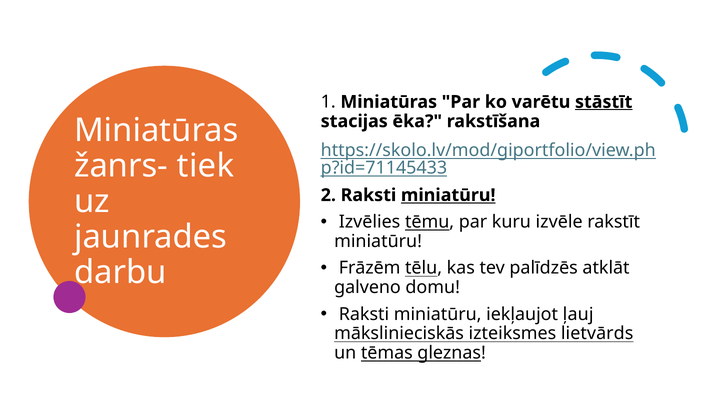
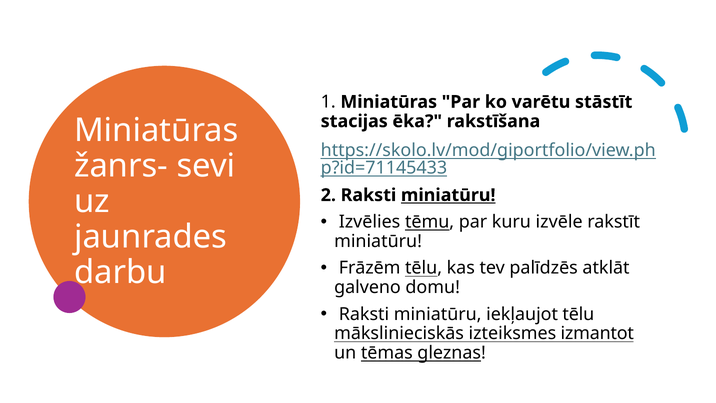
stāstīt underline: present -> none (604, 102)
tiek: tiek -> sevi (206, 166)
iekļaujot ļauj: ļauj -> tēlu (578, 314)
lietvārds: lietvārds -> izmantot (597, 333)
